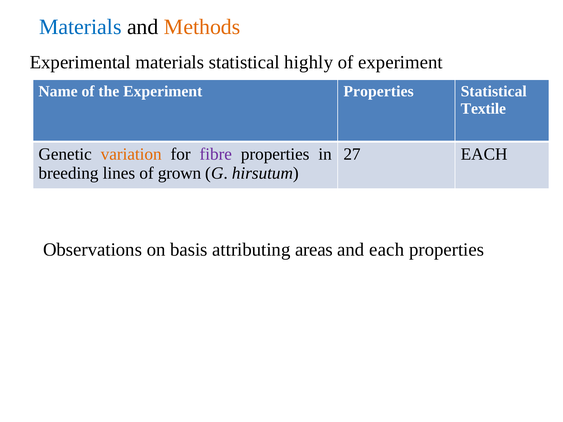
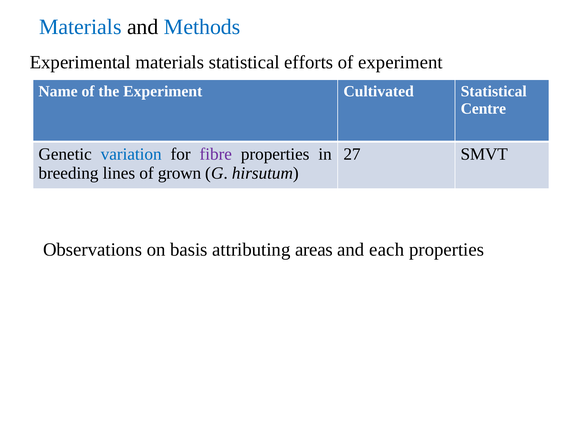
Methods colour: orange -> blue (202, 27)
highly: highly -> efforts (309, 62)
Experiment Properties: Properties -> Cultivated (379, 91)
Textile: Textile -> Centre (483, 109)
variation colour: orange -> blue (131, 154)
27 EACH: EACH -> SMVT (484, 154)
